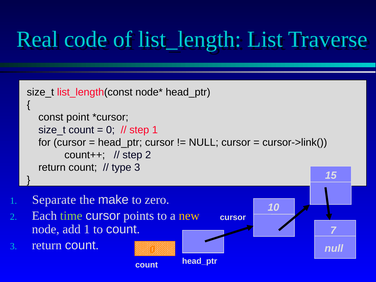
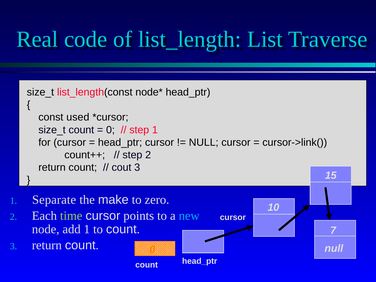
point: point -> used (78, 117)
type: type -> cout (121, 167)
new colour: yellow -> light blue (189, 216)
